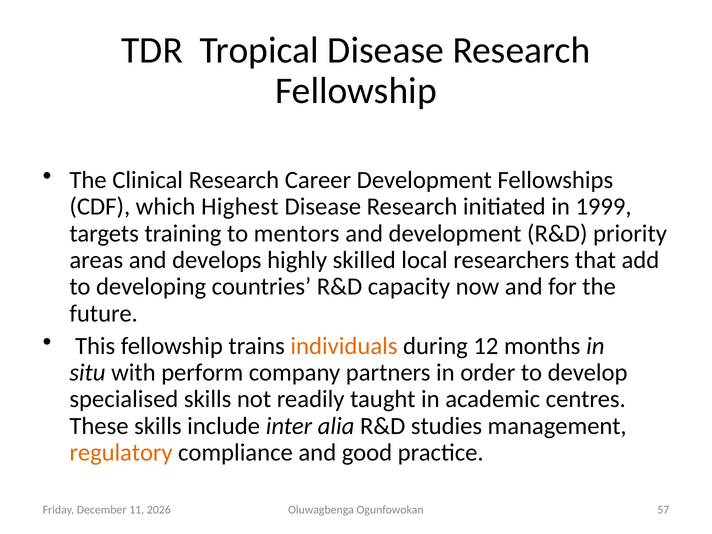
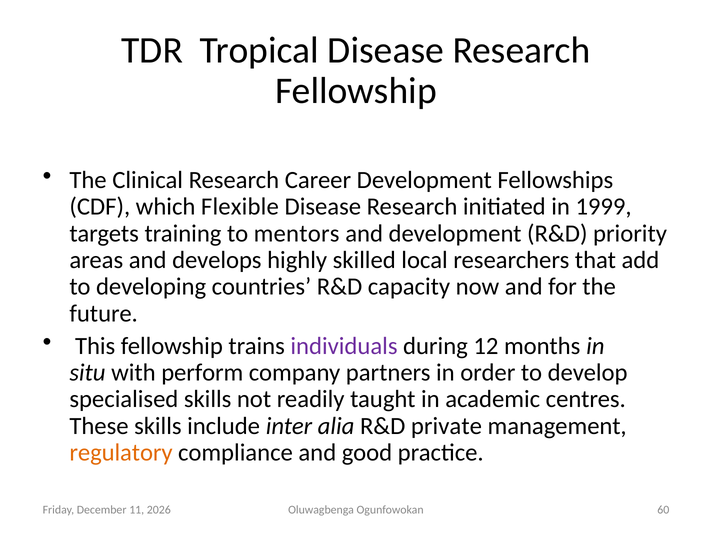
Highest: Highest -> Flexible (240, 207)
individuals colour: orange -> purple (344, 346)
studies: studies -> private (446, 426)
57: 57 -> 60 (663, 510)
